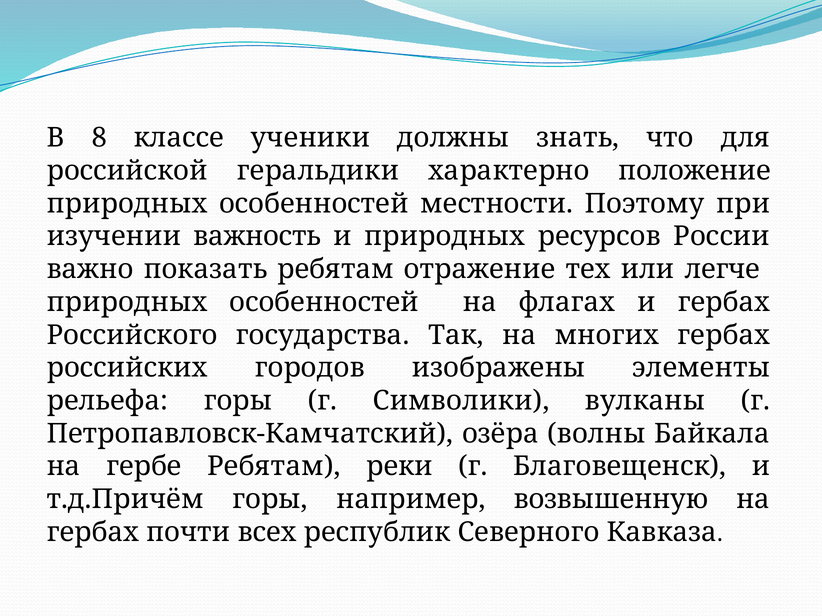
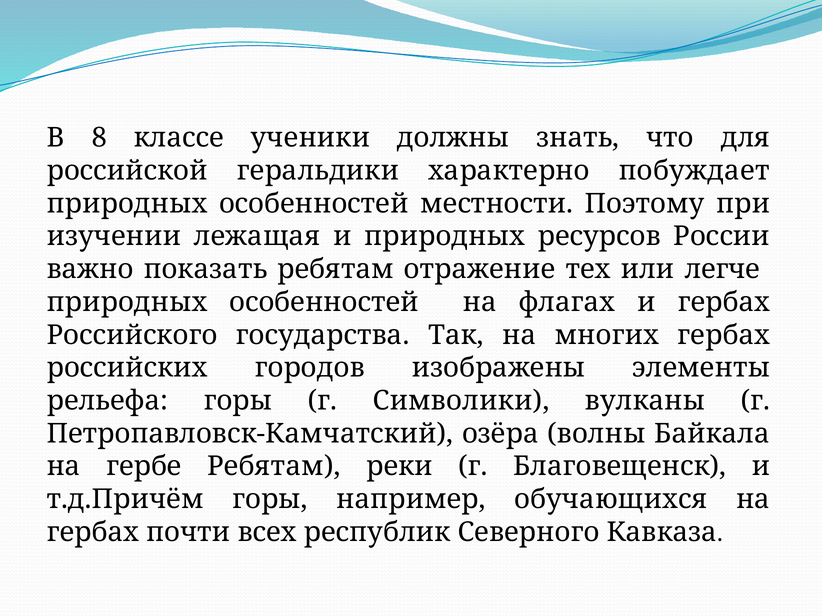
положение: положение -> побуждает (694, 171)
важность: важность -> лежащая (257, 237)
возвышенную: возвышенную -> обучающихся (611, 500)
